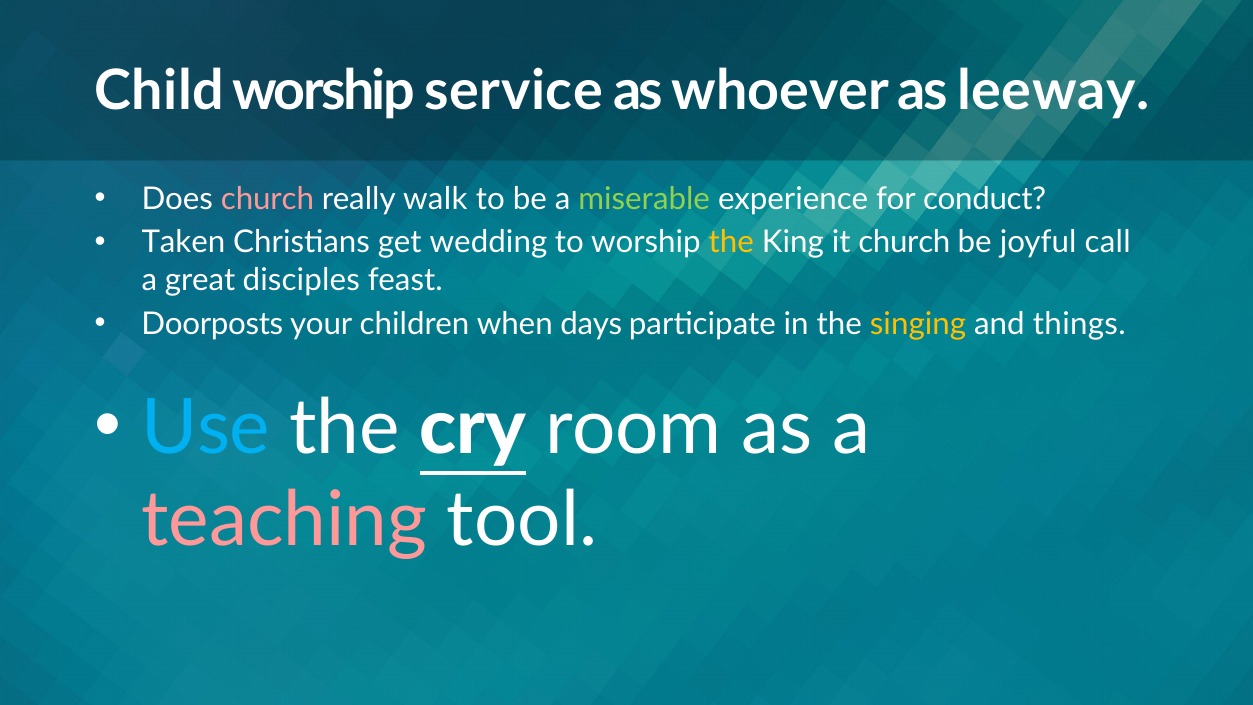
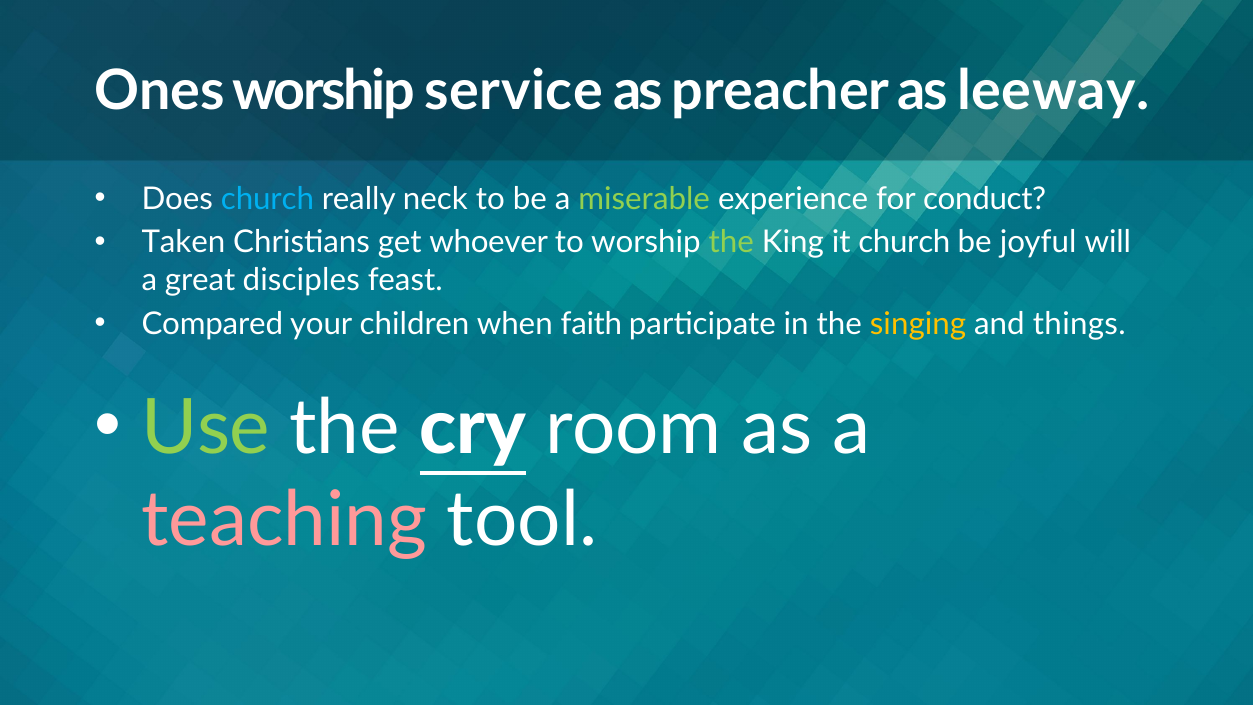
Child: Child -> Ones (160, 91)
whoever: whoever -> preacher (781, 91)
church colour: pink -> light blue (267, 199)
walk: walk -> neck (435, 199)
wedding: wedding -> whoever (489, 243)
the colour: yellow -> light green (731, 243)
call: call -> will (1108, 243)
Doorposts: Doorposts -> Compared (212, 324)
days: days -> faith (591, 324)
Use colour: light blue -> light green (206, 428)
